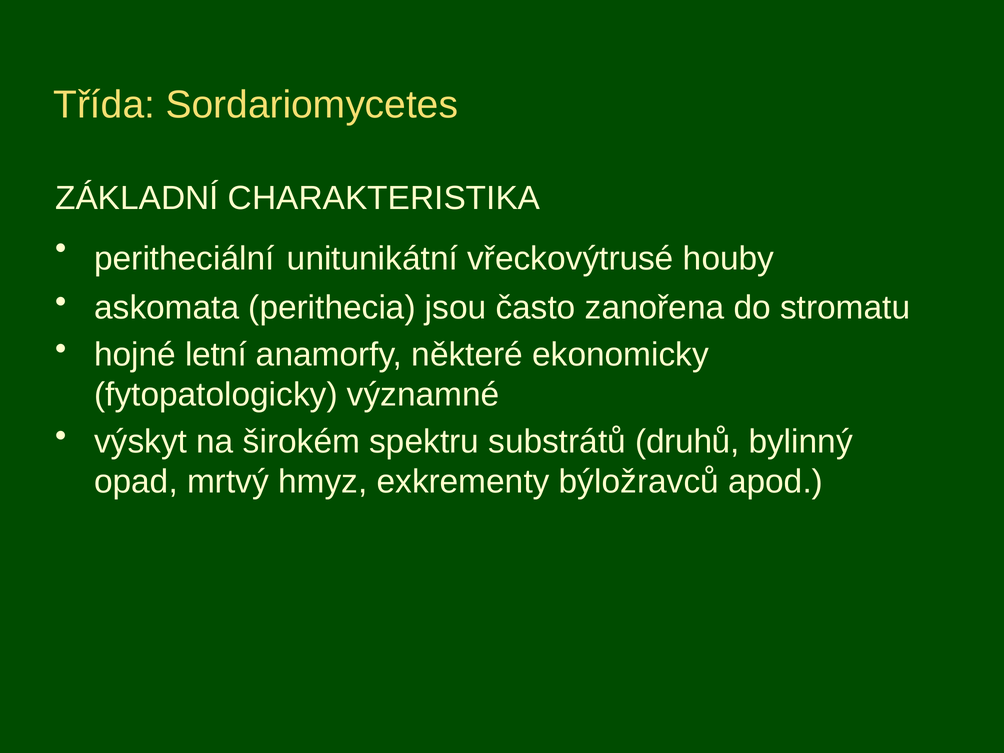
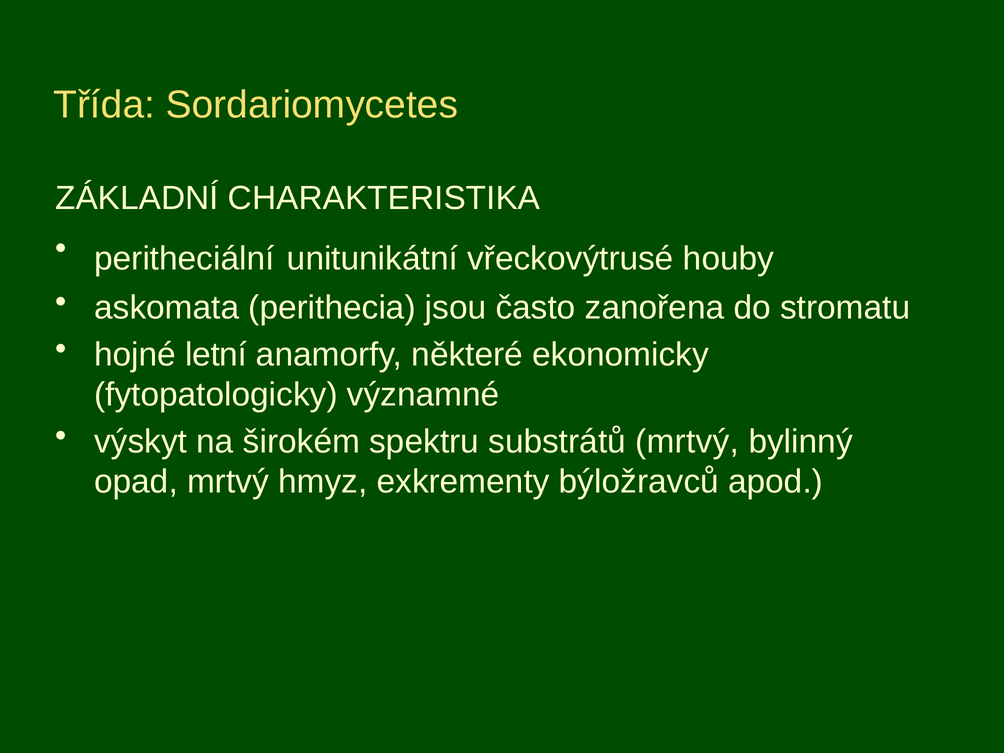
substrátů druhů: druhů -> mrtvý (687, 442)
